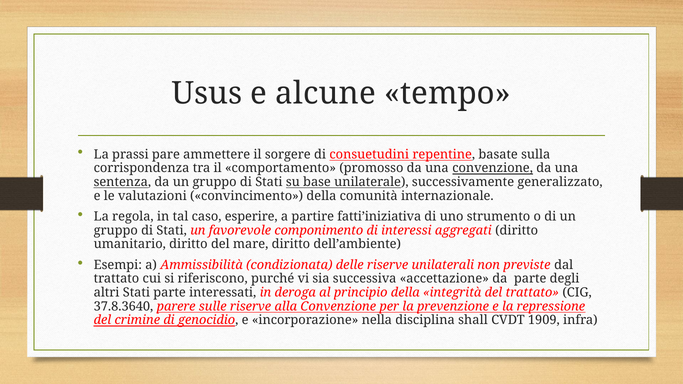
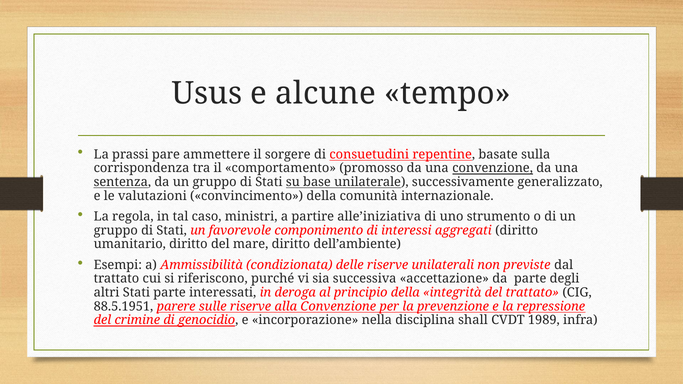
esperire: esperire -> ministri (251, 217)
fatti’iniziativa: fatti’iniziativa -> alle’iniziativa (379, 217)
37.8.3640: 37.8.3640 -> 88.5.1951 (124, 307)
1909: 1909 -> 1989 (544, 320)
